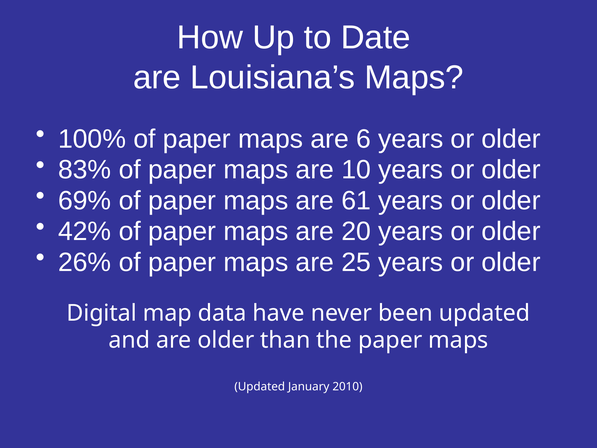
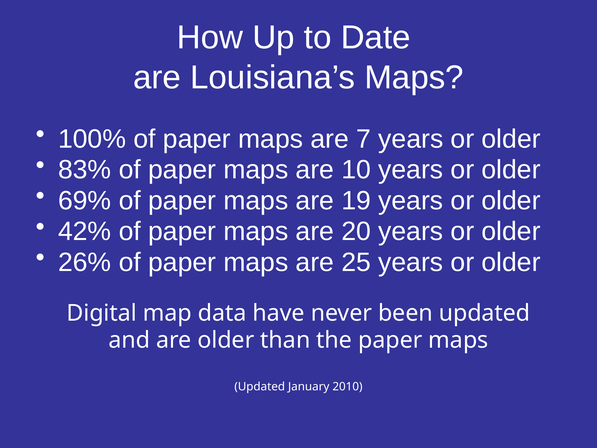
6: 6 -> 7 (364, 139)
61: 61 -> 19 (356, 201)
